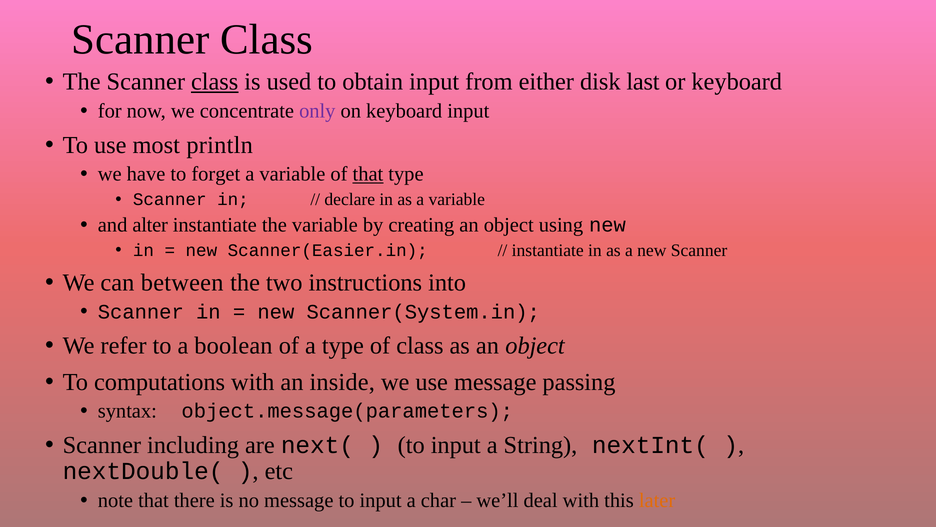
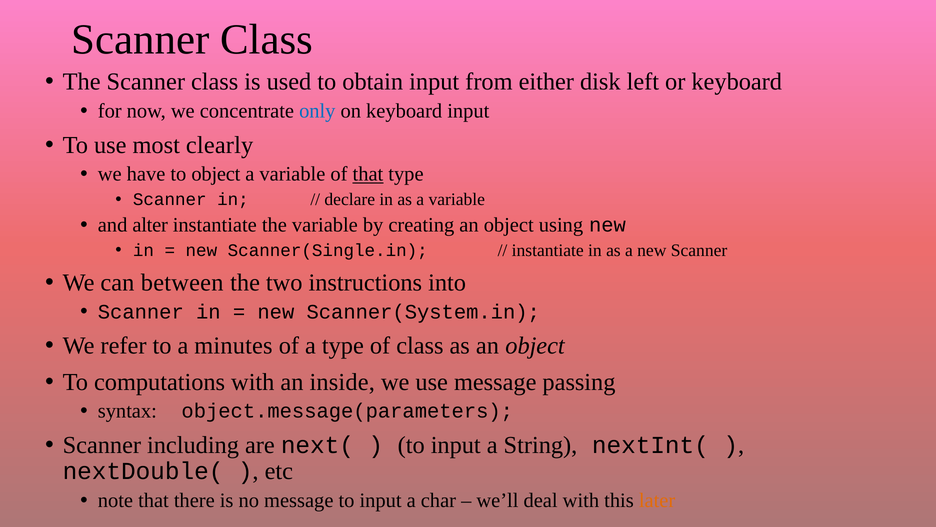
class underline: present -> none (215, 82)
last: last -> left (643, 82)
only colour: purple -> blue (317, 111)
println: println -> clearly (220, 145)
to forget: forget -> object (216, 174)
Scanner(Easier.in: Scanner(Easier.in -> Scanner(Single.in (328, 250)
boolean: boolean -> minutes (233, 346)
